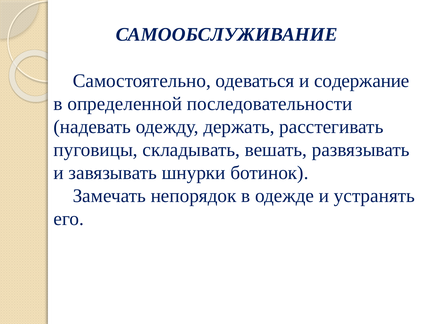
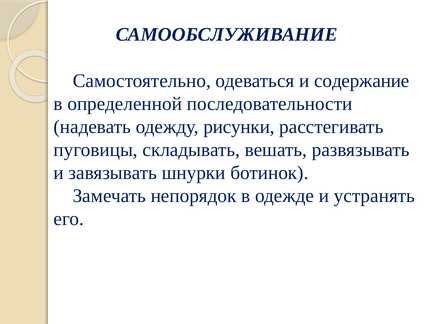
держать: держать -> рисунки (239, 127)
